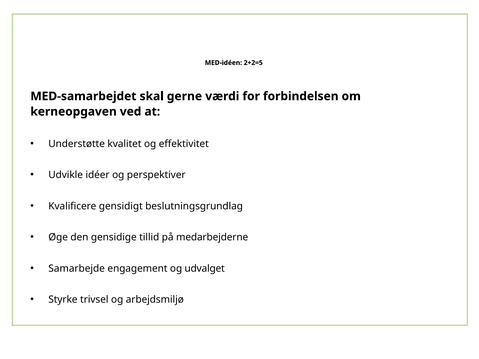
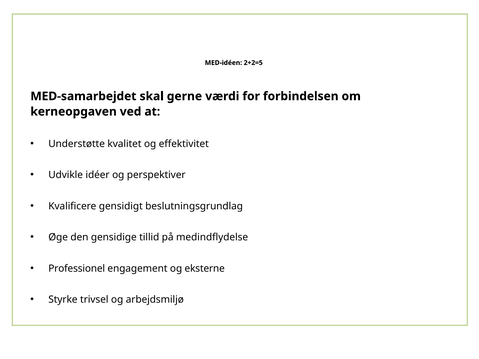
medarbejderne: medarbejderne -> medindflydelse (212, 237)
Samarbejde: Samarbejde -> Professionel (77, 269)
udvalget: udvalget -> eksterne (205, 269)
